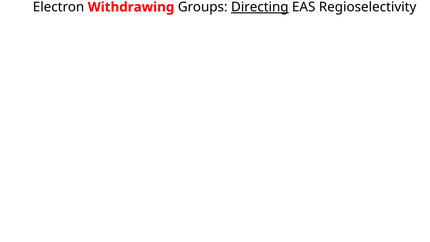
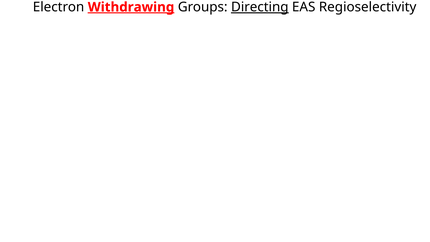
Withdrawing underline: none -> present (131, 7)
